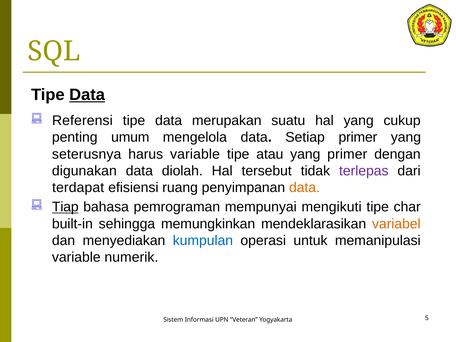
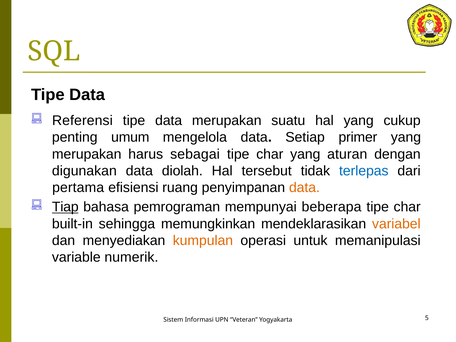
Data underline: present -> none (87, 95)
seterusnya: seterusnya -> merupakan (87, 154)
harus variable: variable -> sebagai (195, 154)
atau: atau -> char (270, 154)
yang primer: primer -> aturan (347, 154)
terlepas colour: purple -> blue (364, 171)
terdapat: terdapat -> pertama (78, 188)
mengikuti: mengikuti -> beberapa (332, 207)
kumpulan colour: blue -> orange (203, 240)
